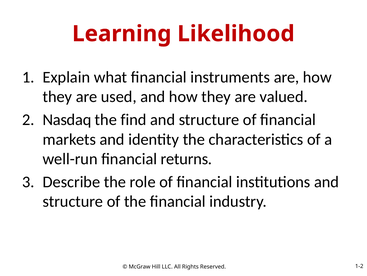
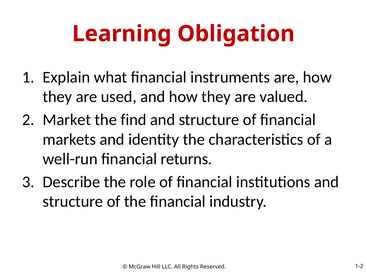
Likelihood: Likelihood -> Obligation (236, 34)
Nasdaq: Nasdaq -> Market (67, 119)
